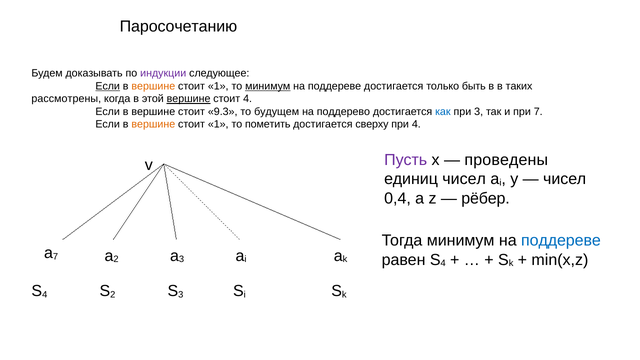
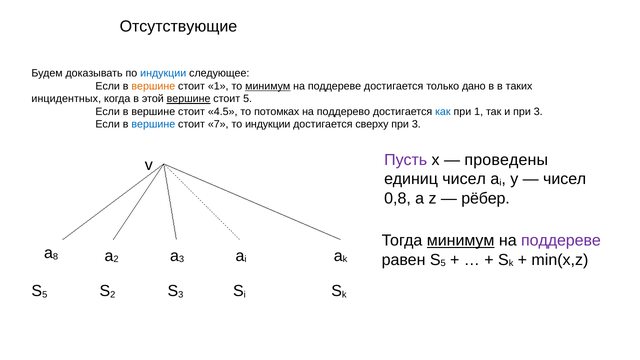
Паросочетанию: Паросочетанию -> Отсутствующие (178, 26)
индукции colour: purple -> blue (163, 73)
Если underline: present -> none (108, 86)
быть: быть -> дано (474, 86)
рассмотрены: рассмотрены -> инцидентных (66, 99)
стоит 4: 4 -> 5 (248, 99)
9.3: 9.3 -> 4.5 (223, 112)
будущем: будущем -> потомках (277, 112)
при 3: 3 -> 1 (479, 112)
и при 7: 7 -> 3 (538, 112)
вершине colour: orange -> blue (153, 124)
1: 1 -> 7 (218, 124)
то пометить: пометить -> индукции (268, 124)
4: 4 -> 3 (416, 124)
0,4: 0,4 -> 0,8 (398, 198)
минимум underline: none -> present (461, 241)
поддереве colour: blue -> purple (561, 241)
7: 7 -> 8 (55, 257)
4: 4 -> 5 (443, 263)
4: 4 -> 5 (45, 295)
